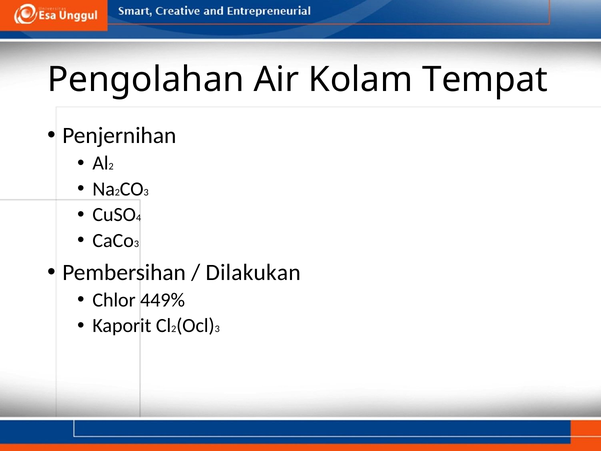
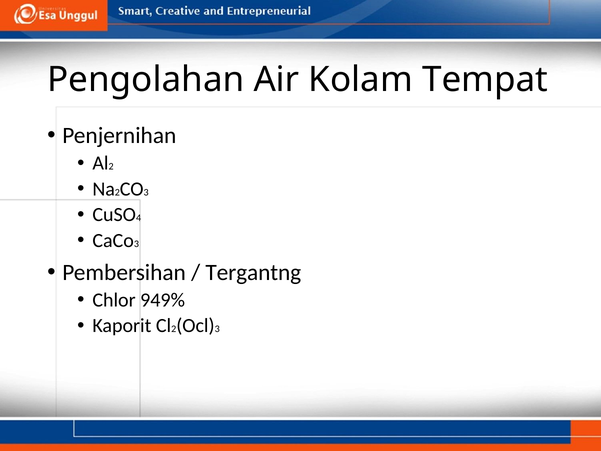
Dilakukan: Dilakukan -> Tergantng (253, 272)
449%: 449% -> 949% (163, 300)
